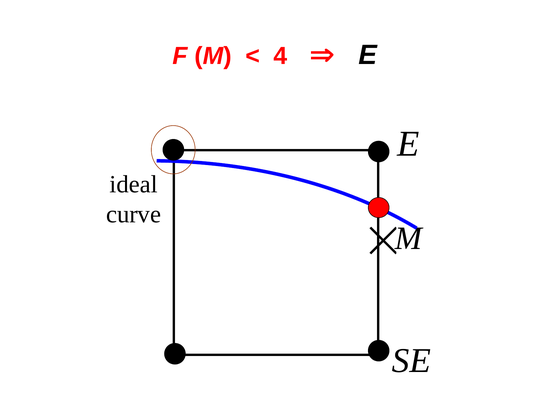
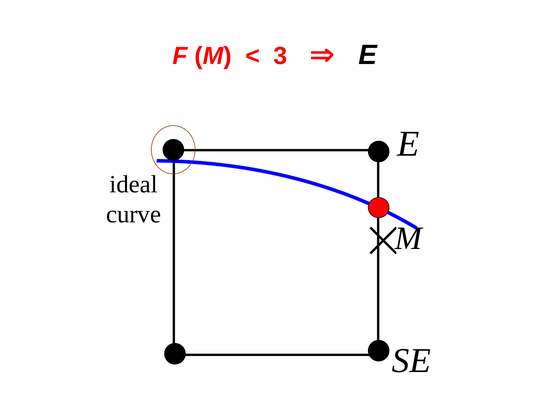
4: 4 -> 3 (280, 56)
